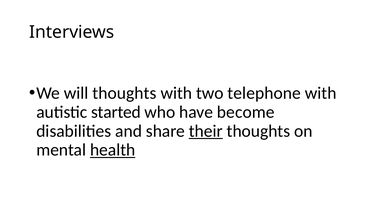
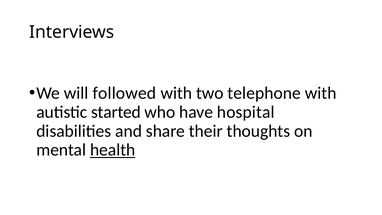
will thoughts: thoughts -> followed (124, 93)
become: become -> hospital (246, 112)
their underline: present -> none (206, 131)
